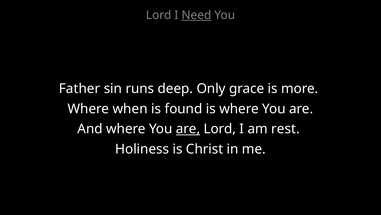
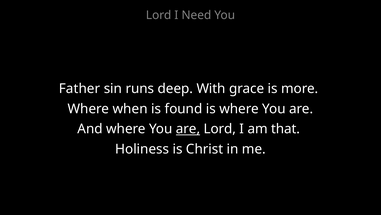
Need underline: present -> none (196, 15)
Only: Only -> With (211, 88)
rest: rest -> that (286, 129)
